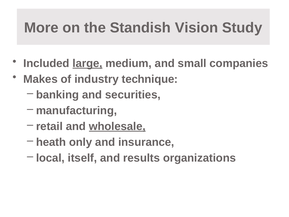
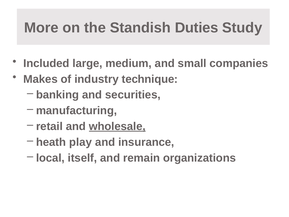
Vision: Vision -> Duties (197, 28)
large underline: present -> none (87, 63)
only: only -> play (80, 142)
results: results -> remain (142, 158)
